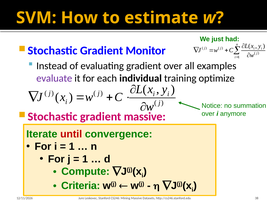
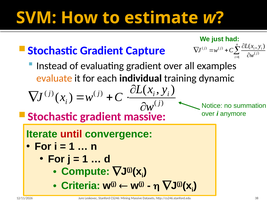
Monitor: Monitor -> Capture (146, 51)
evaluate colour: purple -> orange (54, 78)
optimize: optimize -> dynamic (217, 78)
